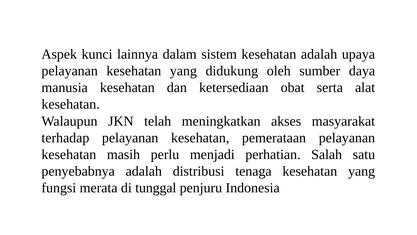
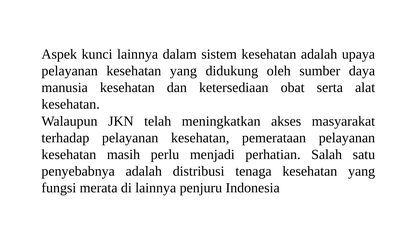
di tunggal: tunggal -> lainnya (156, 188)
